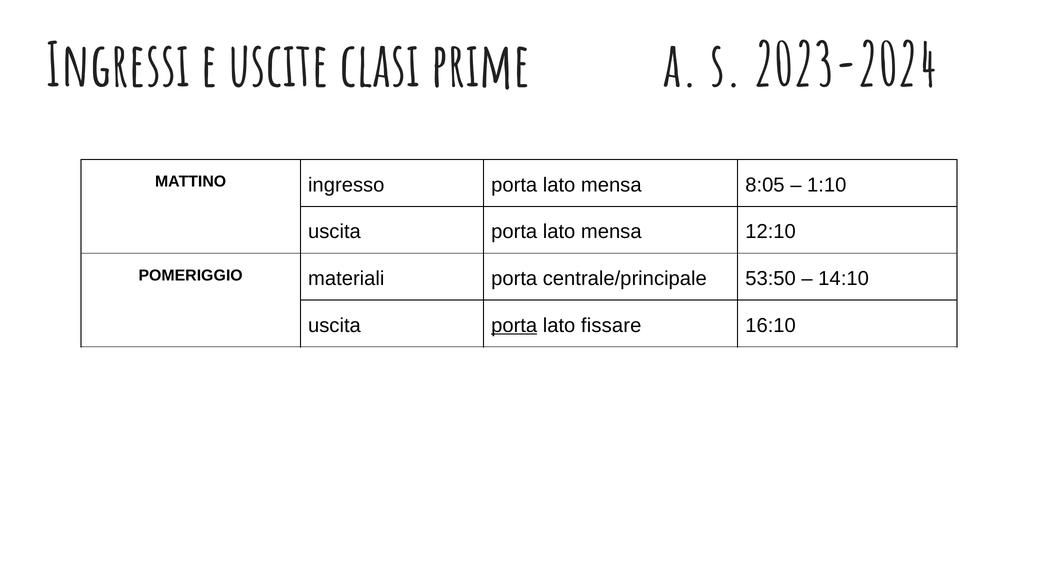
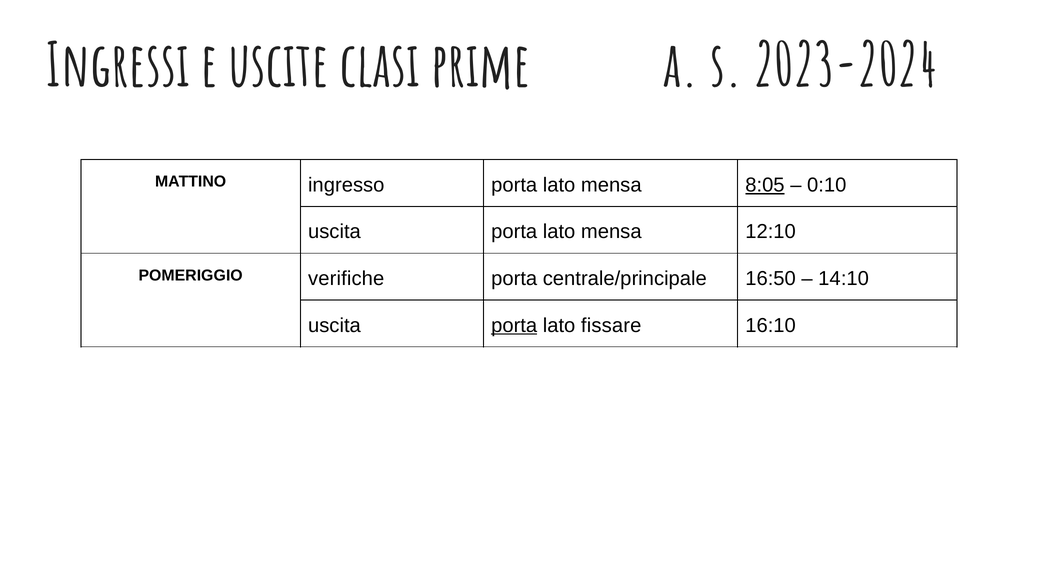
8:05 underline: none -> present (765, 185)
1:10: 1:10 -> 0:10 (827, 185)
materiali: materiali -> verifiche (346, 279)
53:50: 53:50 -> 16:50 (771, 279)
